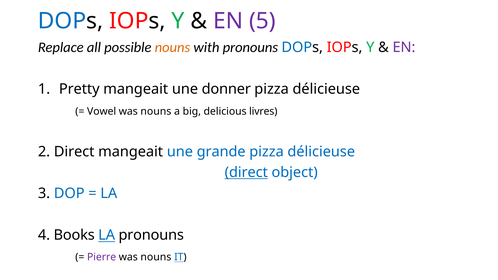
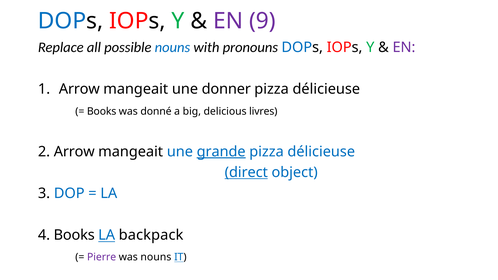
5: 5 -> 9 (262, 21)
nouns colour: orange -> blue (172, 47)
1 Pretty: Pretty -> Arrow (79, 89)
Vowel: Vowel -> Books (102, 111)
nouns: nouns -> donné (156, 111)
2 Direct: Direct -> Arrow (74, 152)
grande underline: none -> present (221, 152)
LA pronouns: pronouns -> backpack (151, 235)
